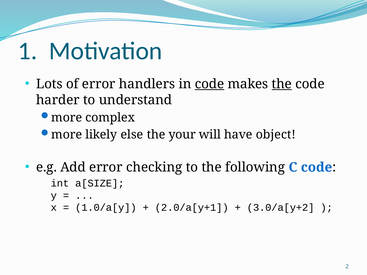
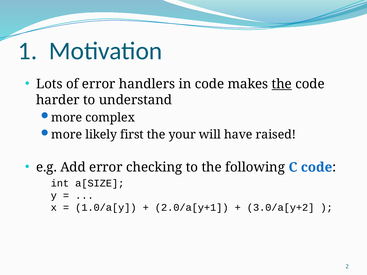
code underline: present -> none (210, 84)
else: else -> first (132, 135)
object: object -> raised (276, 135)
